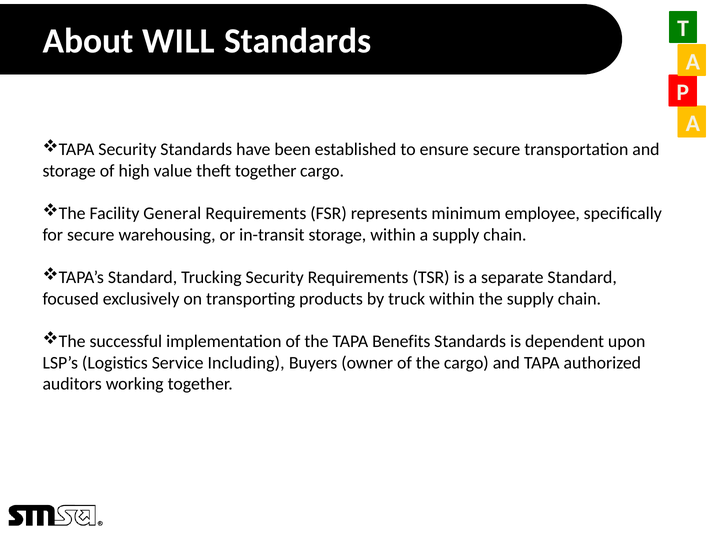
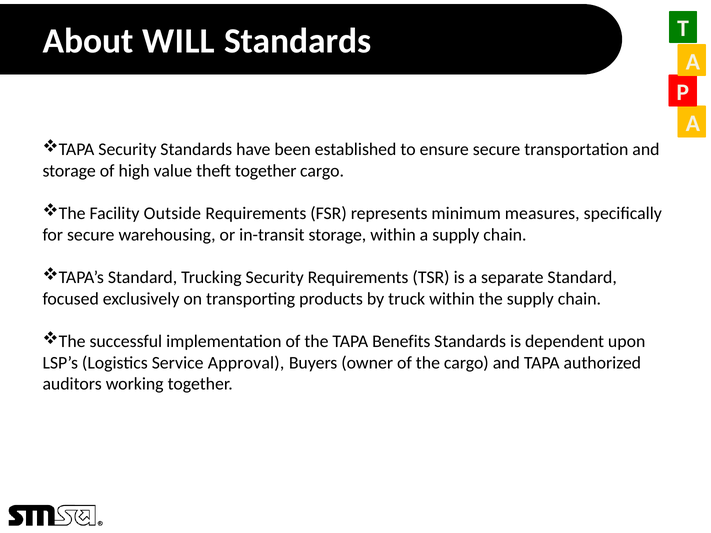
General: General -> Outside (172, 214)
employee: employee -> measures (542, 214)
Including: Including -> Approval (246, 363)
